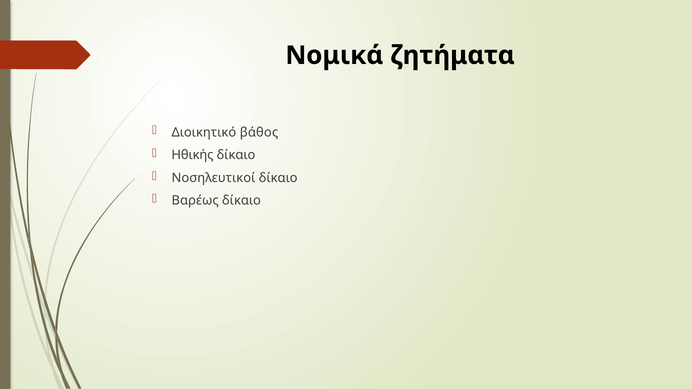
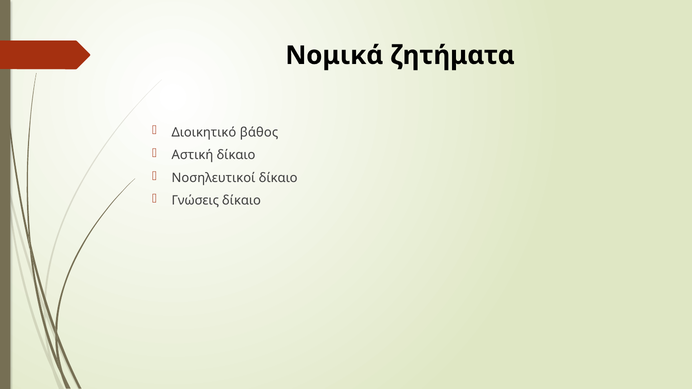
Ηθικής: Ηθικής -> Αστική (192, 155)
Βαρέως: Βαρέως -> Γνώσεις (195, 201)
